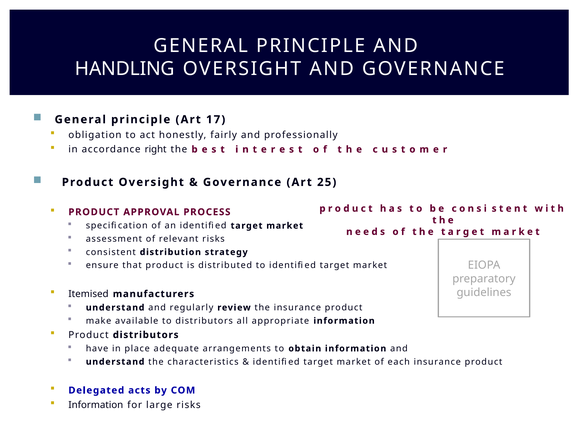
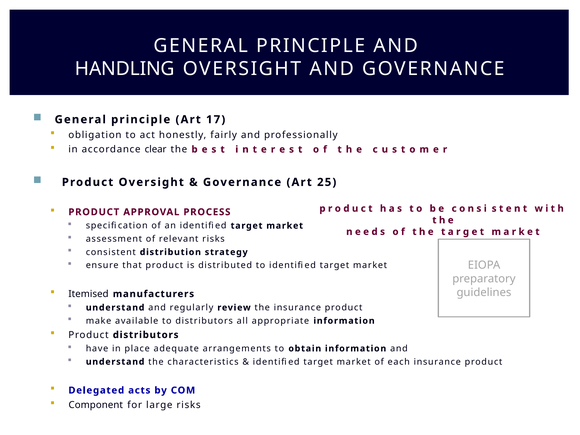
right: right -> clear (156, 149)
Information: Information -> Component (96, 405)
